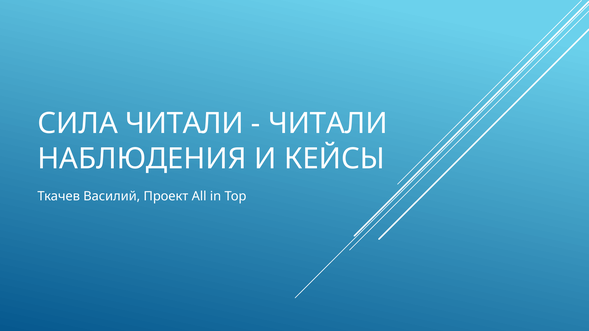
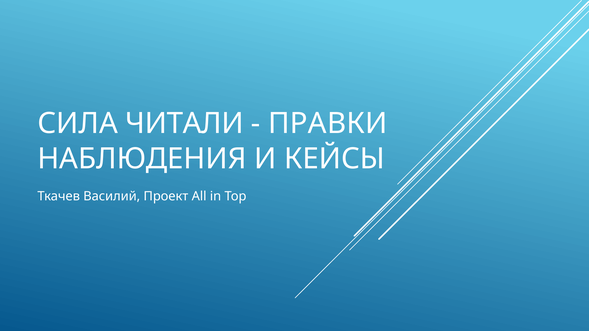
ЧИТАЛИ: ЧИТАЛИ -> ПРАВКИ (328, 124)
